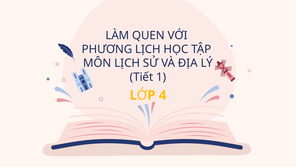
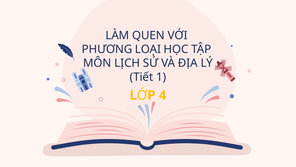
PHƯƠNG LỊCH: LỊCH -> LOẠI (148, 49)
